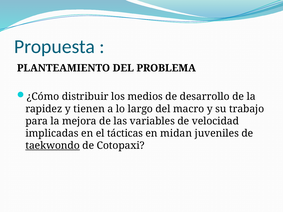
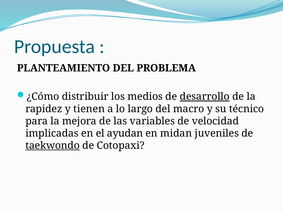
desarrollo underline: none -> present (205, 97)
trabajo: trabajo -> técnico (247, 109)
tácticas: tácticas -> ayudan (125, 133)
